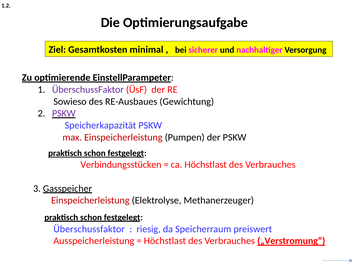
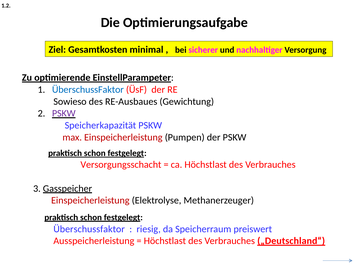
ÜberschussFaktor colour: purple -> blue (88, 90)
Verbindungsstücken: Verbindungsstücken -> Versorgungsschacht (121, 165)
„Verstromung“: „Verstromung“ -> „Deutschland“ (291, 241)
